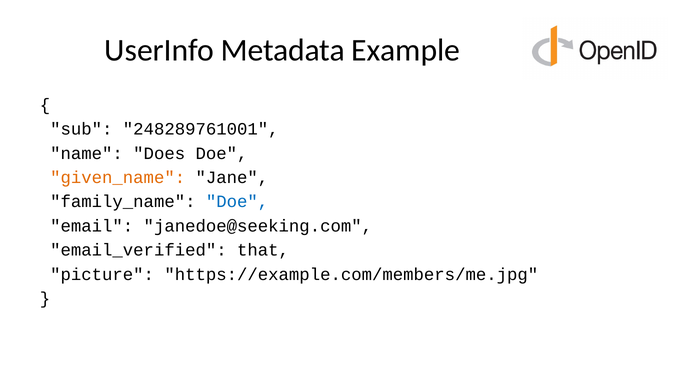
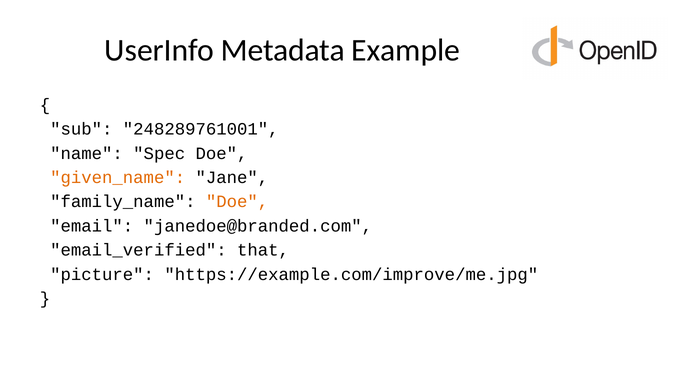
Does: Does -> Spec (159, 153)
Doe colour: blue -> orange (237, 202)
janedoe@seeking.com: janedoe@seeking.com -> janedoe@branded.com (258, 226)
https://example.com/members/me.jpg: https://example.com/members/me.jpg -> https://example.com/improve/me.jpg (351, 275)
